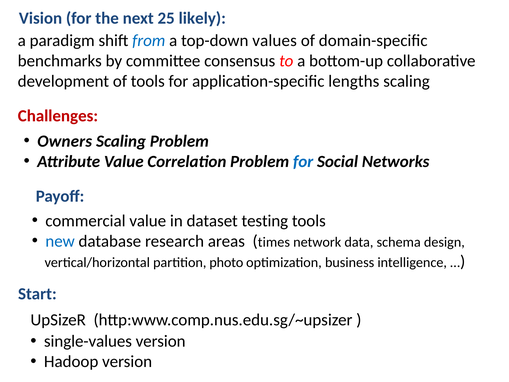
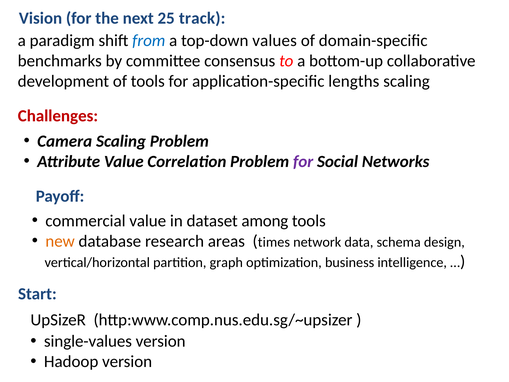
likely: likely -> track (202, 18)
Owners: Owners -> Camera (65, 141)
for colour: blue -> purple (303, 161)
testing: testing -> among (265, 221)
new colour: blue -> orange (60, 241)
photo: photo -> graph (226, 262)
